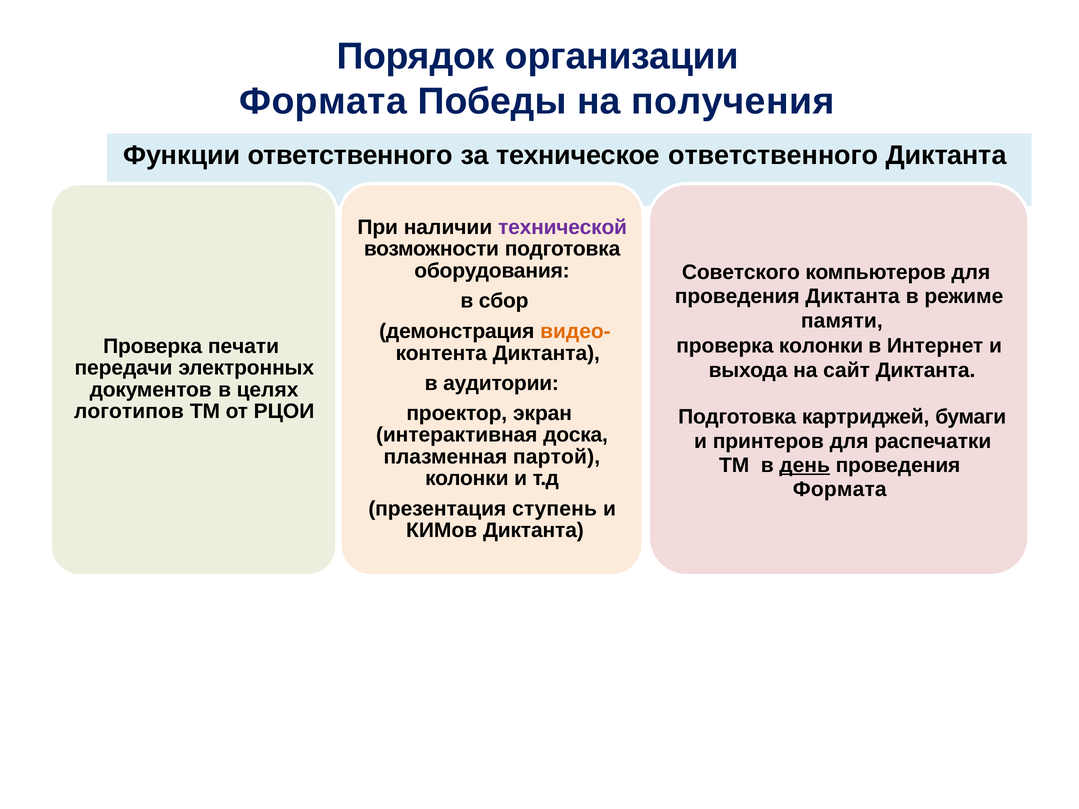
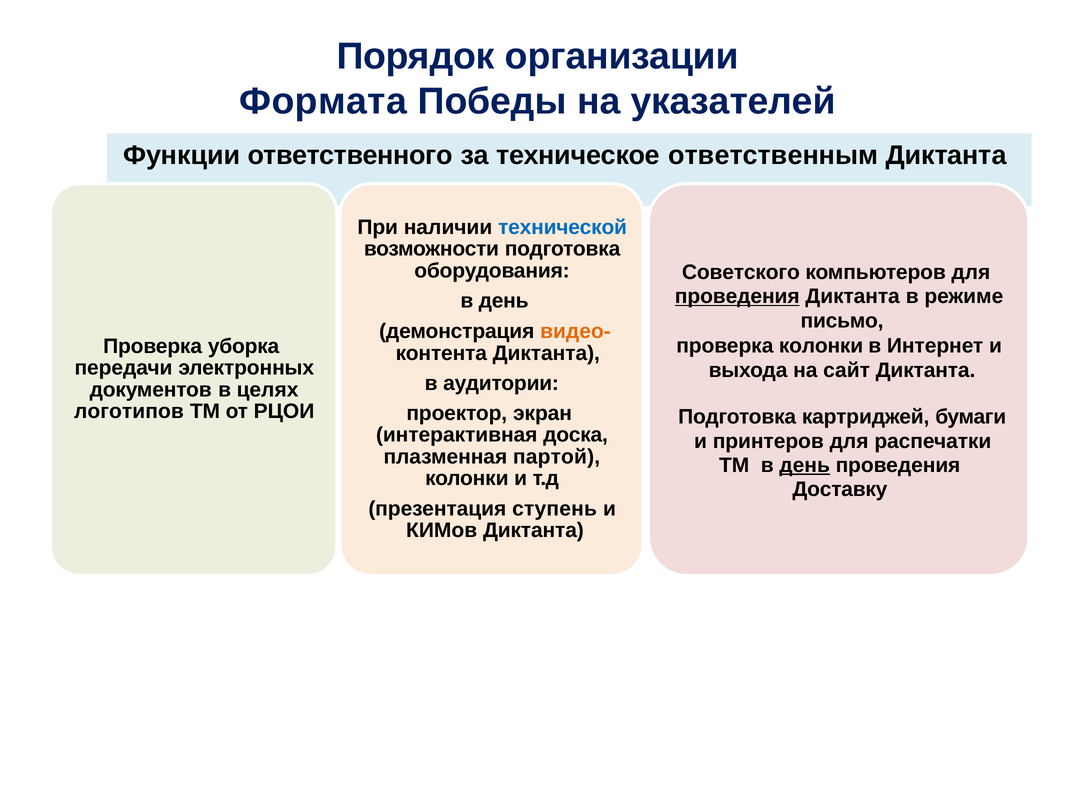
получения: получения -> указателей (733, 101)
техническое ответственного: ответственного -> ответственным (773, 156)
технической colour: purple -> blue (563, 227)
проведения underline: none -> present (737, 297)
сбор: сбор -> день (504, 301)
памяти: памяти -> письмо (842, 321)
печати: печати -> уборка (244, 346)
Формата: Формата -> Доставку (840, 490)
